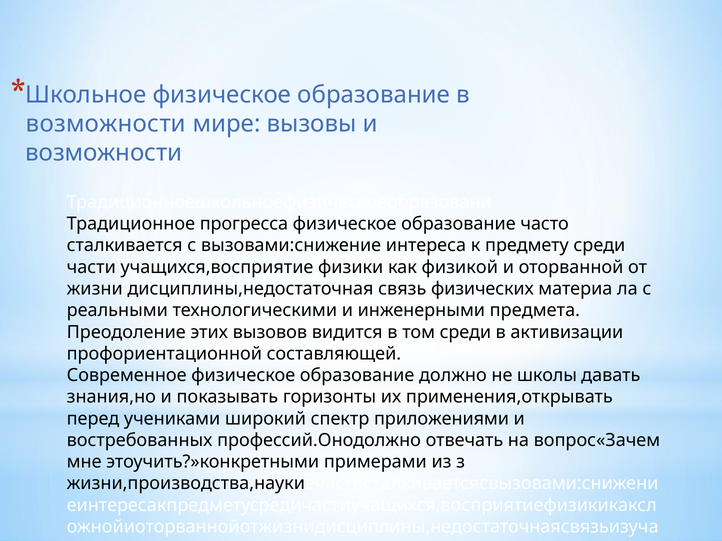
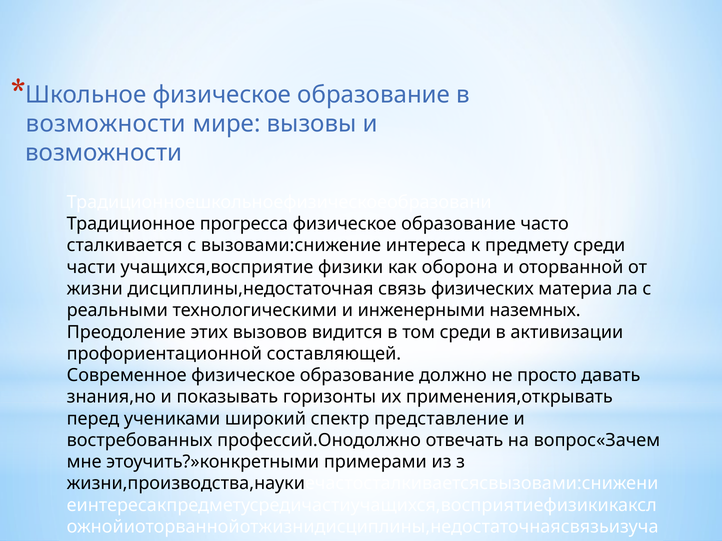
физикой: физикой -> оборона (460, 267)
предмета: предмета -> наземных (535, 311)
школы: школы -> просто (547, 376)
приложениями: приложениями -> представление (441, 419)
